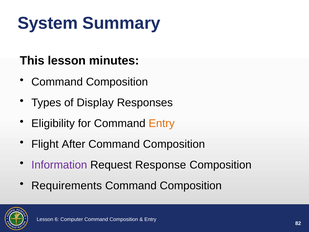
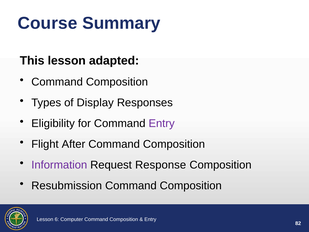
System: System -> Course (48, 23)
minutes: minutes -> adapted (114, 61)
Entry colour: orange -> purple (162, 123)
Requirements: Requirements -> Resubmission (67, 186)
